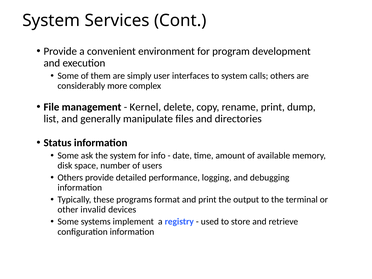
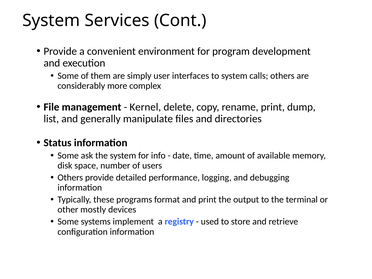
invalid: invalid -> mostly (93, 210)
